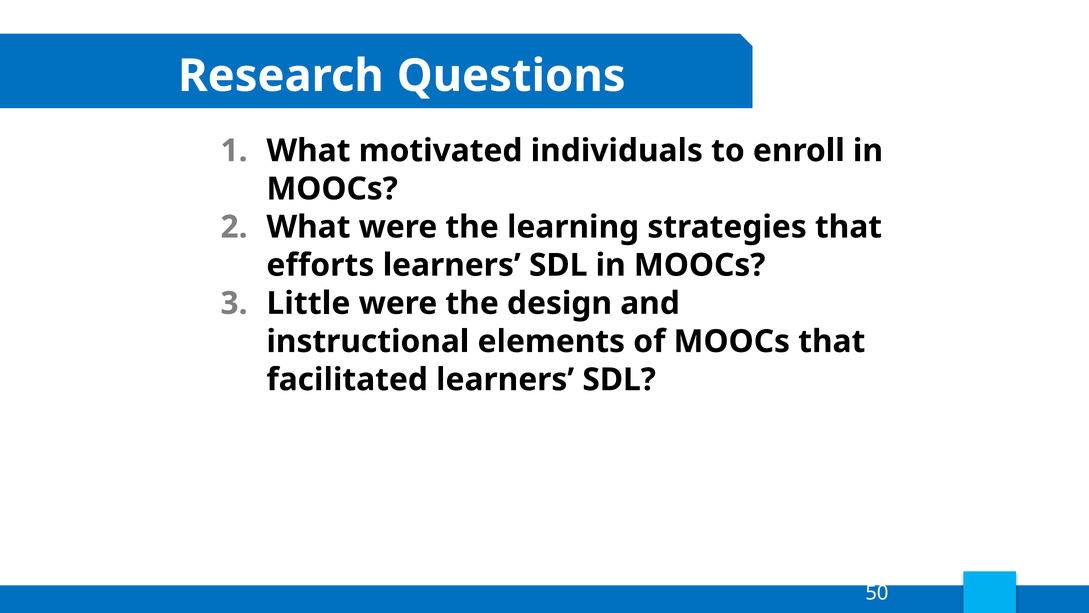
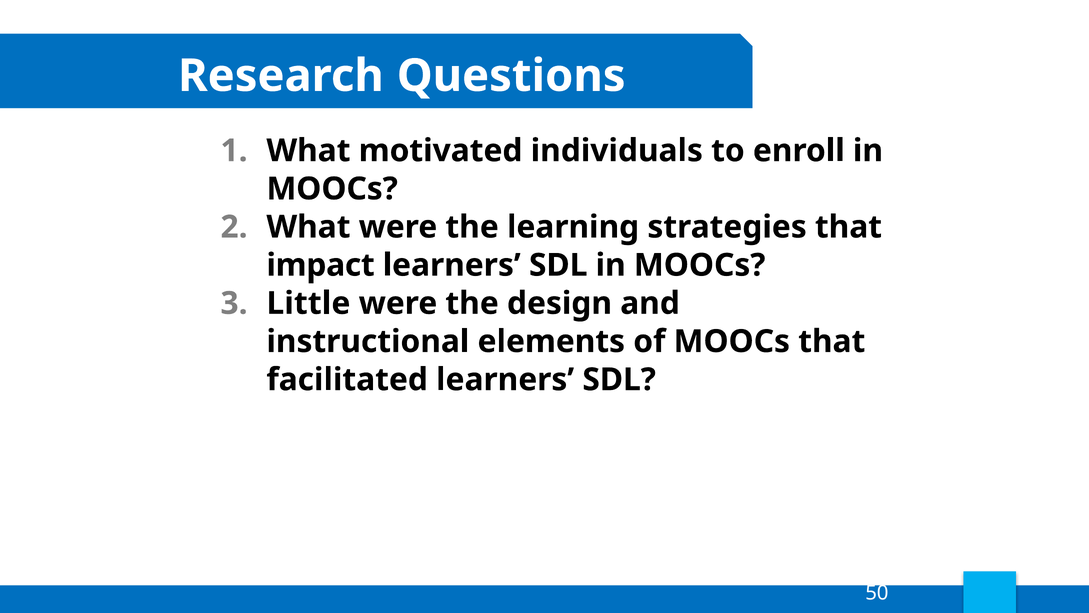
efforts: efforts -> impact (321, 265)
